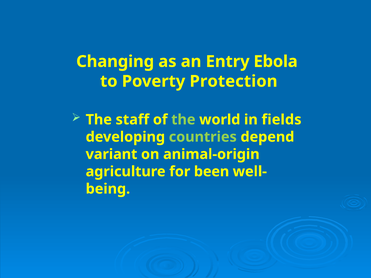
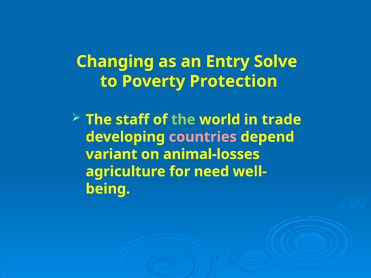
Ebola: Ebola -> Solve (276, 62)
fields: fields -> trade (282, 120)
countries colour: light green -> pink (203, 137)
animal-origin: animal-origin -> animal-losses (211, 154)
been: been -> need (212, 172)
